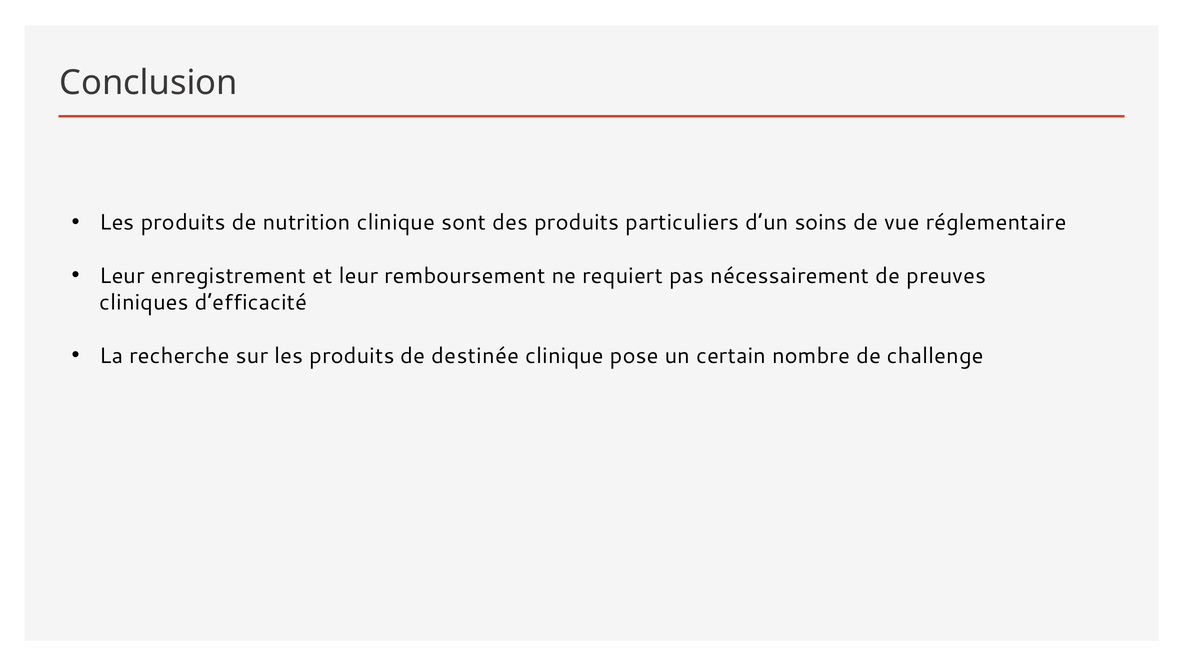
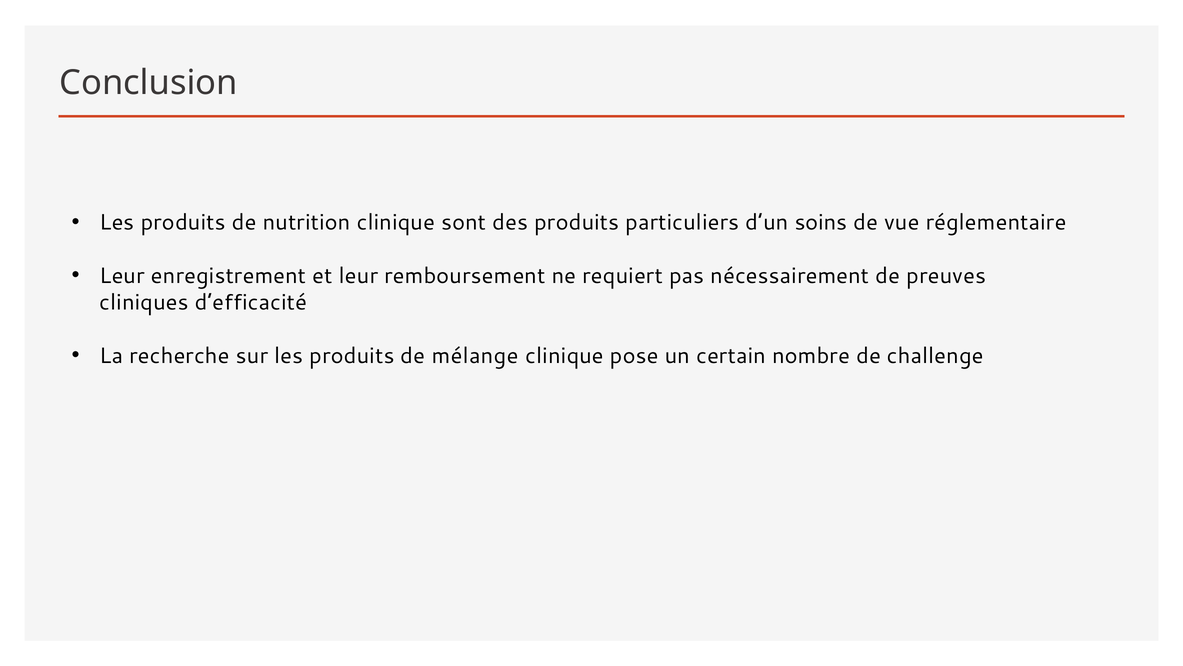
destinée: destinée -> mélange (475, 355)
